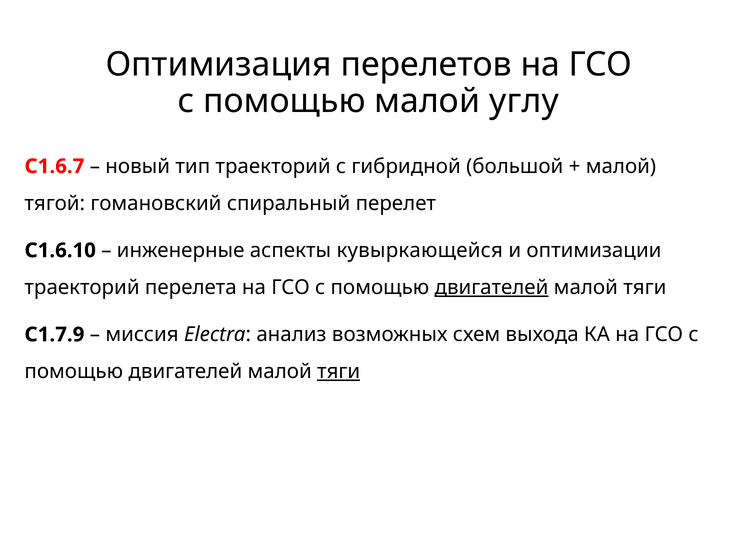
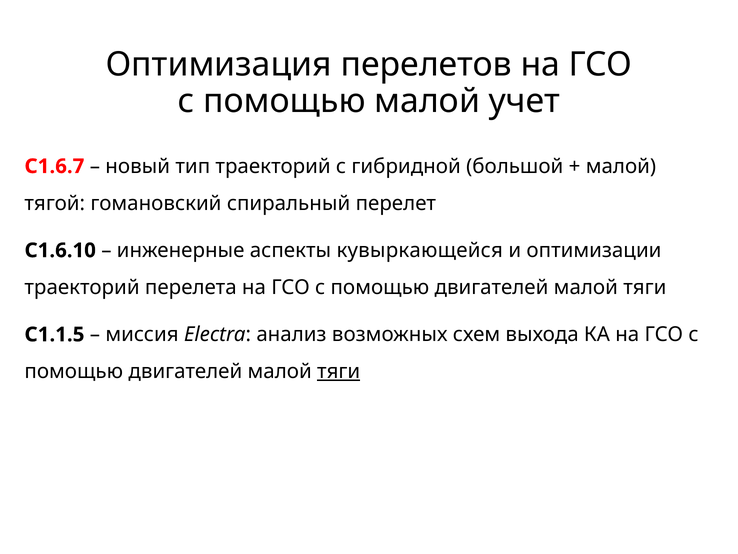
углу: углу -> учет (524, 101)
двигателей underline: present -> none (491, 287)
С1.7.9: С1.7.9 -> С1.1.5 (54, 334)
